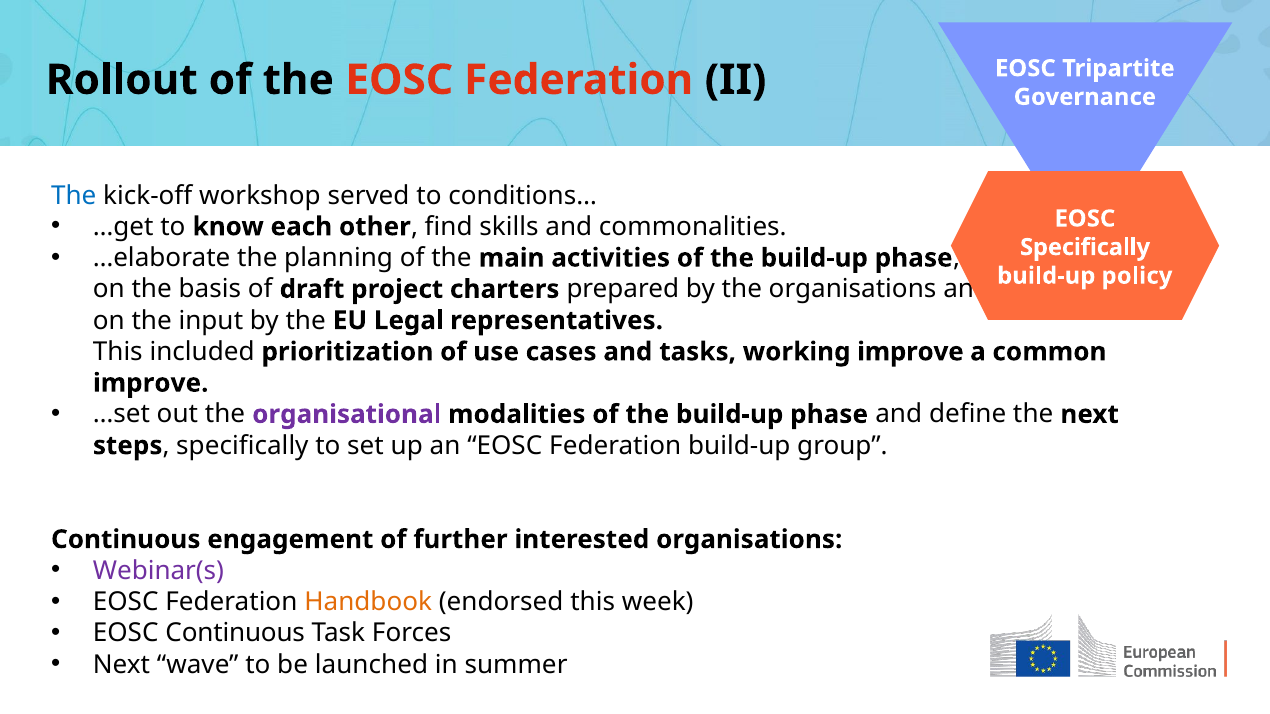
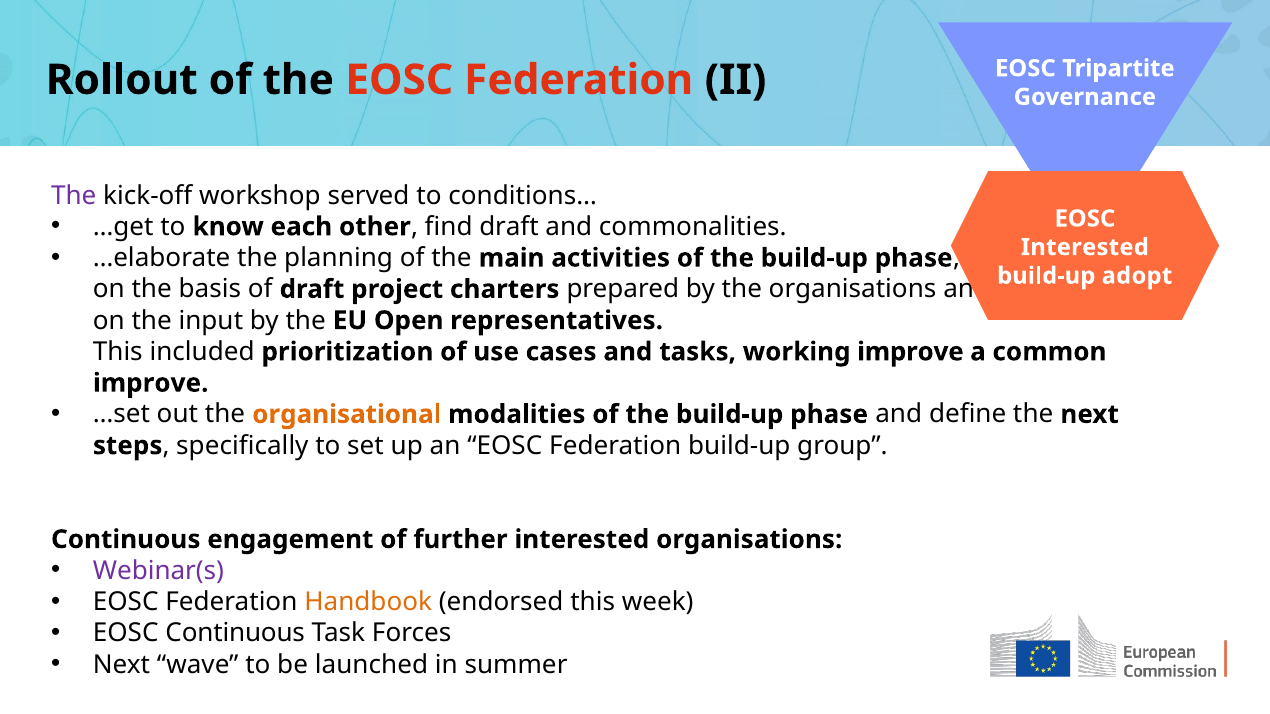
The colour: blue -> purple (74, 196)
find skills: skills -> draft (509, 227)
Specifically: Specifically -> Interested (1085, 247)
policy: policy -> adopt (1137, 276)
Legal: Legal -> Open (409, 321)
organisational colour: purple -> orange (347, 415)
